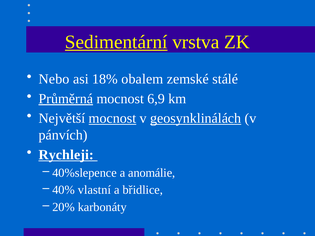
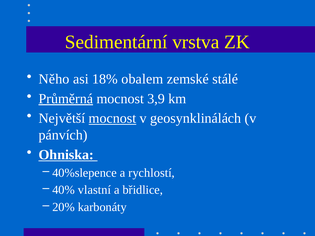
Sedimentární underline: present -> none (116, 42)
Nebo: Nebo -> Něho (54, 79)
6,9: 6,9 -> 3,9 (156, 99)
geosynklinálách underline: present -> none (196, 118)
Rychleji: Rychleji -> Ohniska (66, 155)
anomálie: anomálie -> rychlostí (152, 173)
